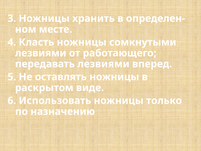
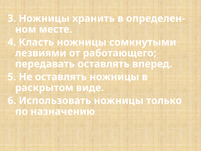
передавать лезвиями: лезвиями -> оставлять (104, 64)
